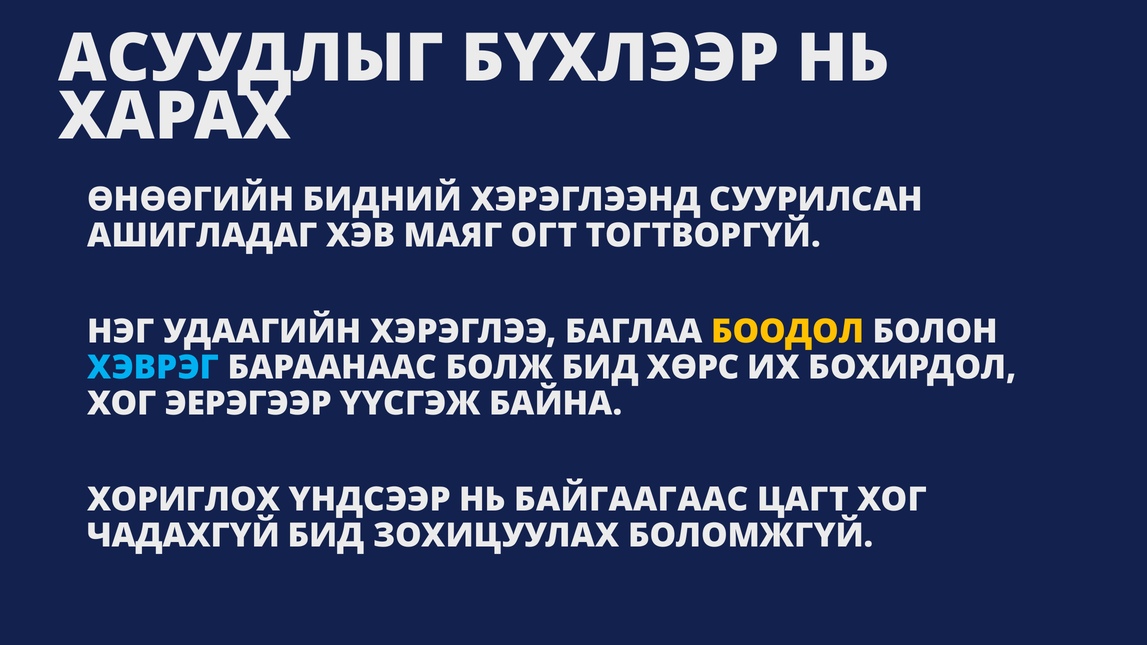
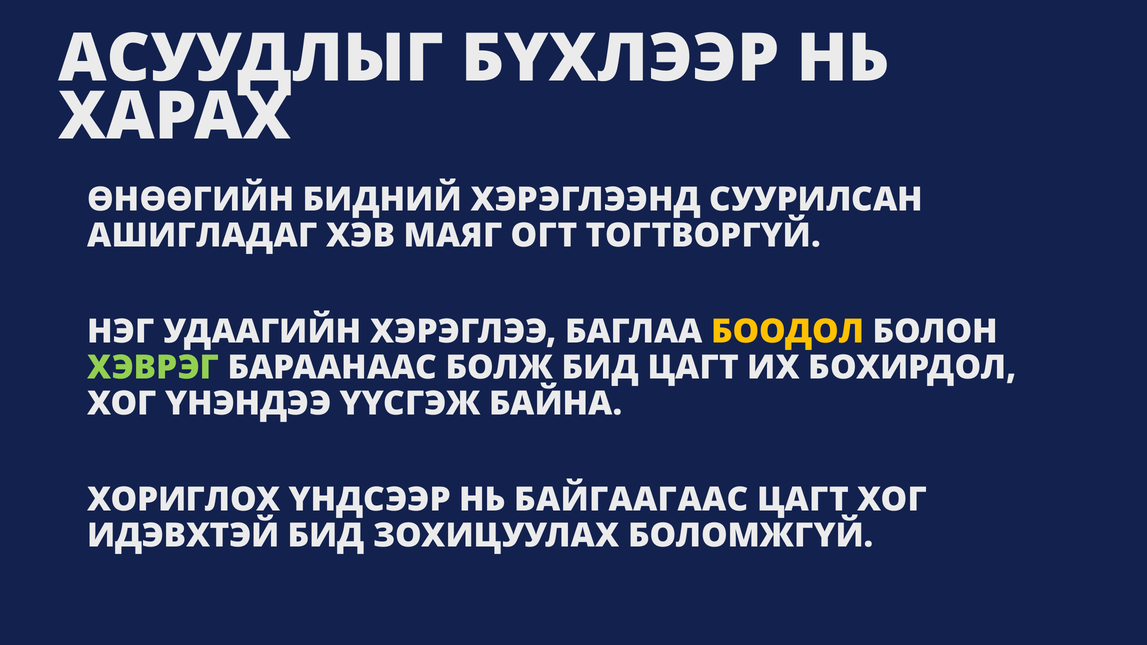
ХЭВРЭГ colour: light blue -> light green (153, 368)
БИД ХӨРС: ХӨРС -> ЦАГТ (693, 368)
ЭЕРЭГЭЭР: ЭЕРЭГЭЭР -> ҮНЭНДЭЭ (248, 404)
ЧАДАХГҮЙ: ЧАДАХГҮЙ -> ИДЭВХТЭЙ (183, 536)
